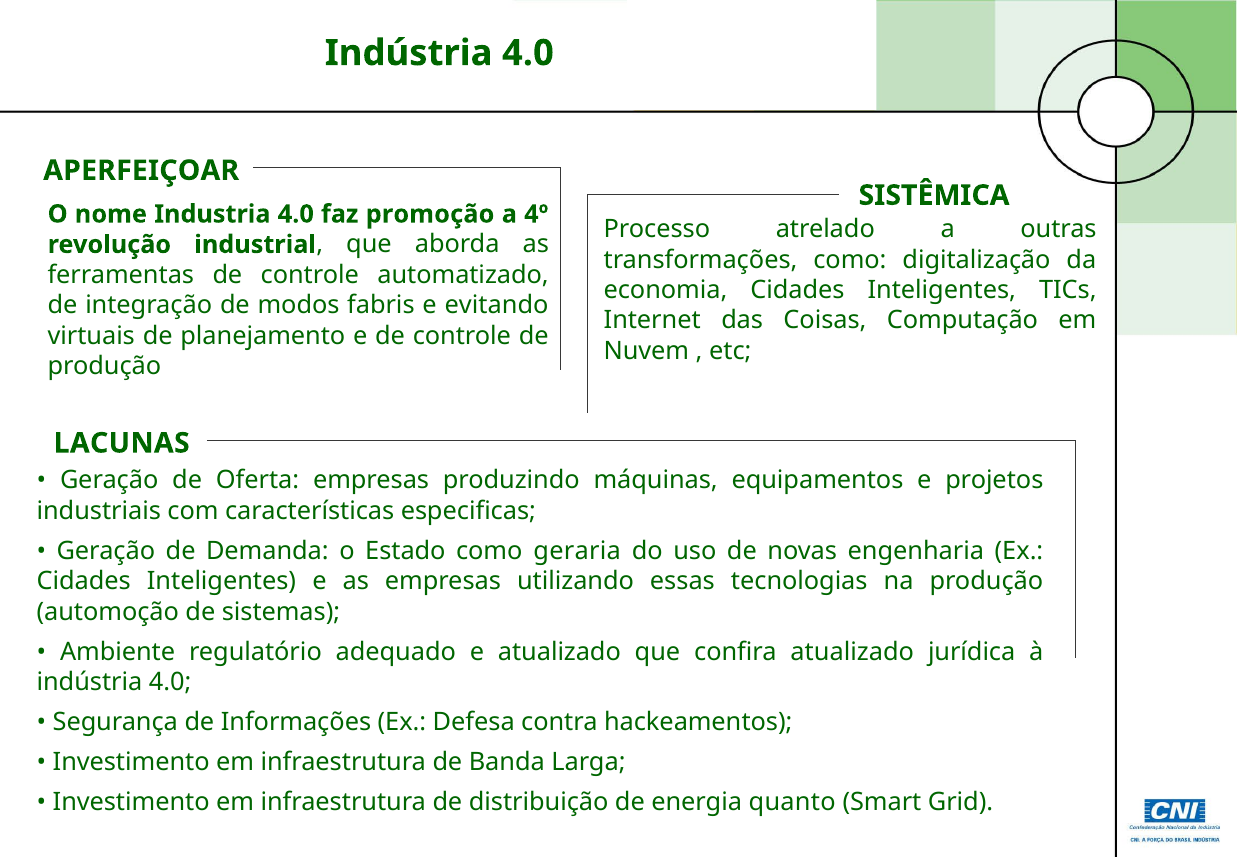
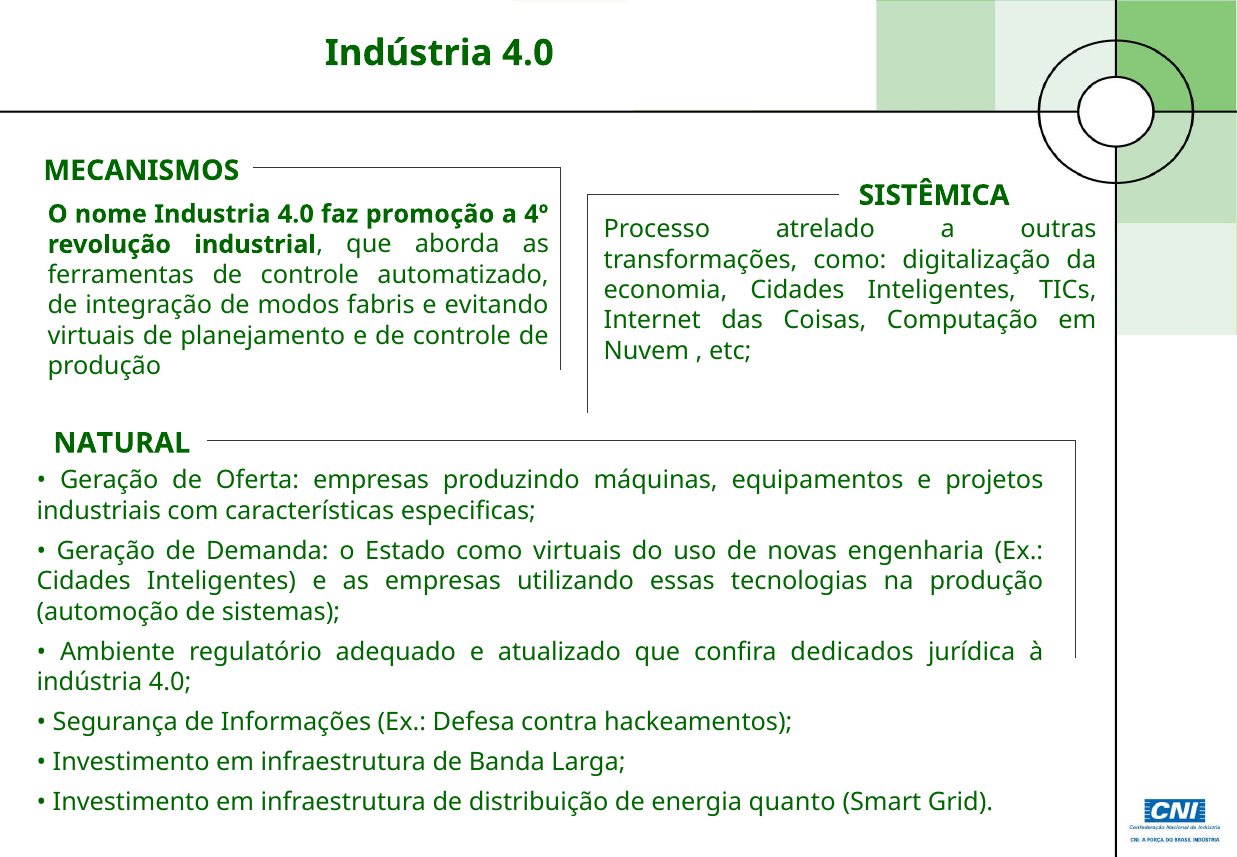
APERFEIÇOAR: APERFEIÇOAR -> MECANISMOS (141, 170)
LACUNAS: LACUNAS -> NATURAL (122, 443)
como geraria: geraria -> virtuais (577, 551)
confira atualizado: atualizado -> dedicados (852, 651)
